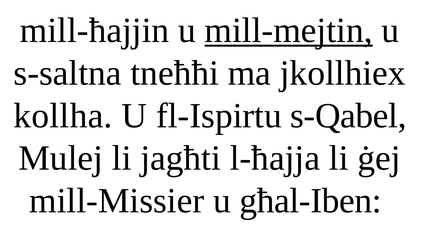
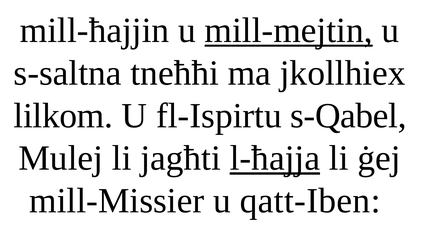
kollha: kollha -> lilkom (63, 115)
l-ħajja underline: none -> present (275, 158)
għal-Iben: għal-Iben -> qatt-Iben (310, 200)
